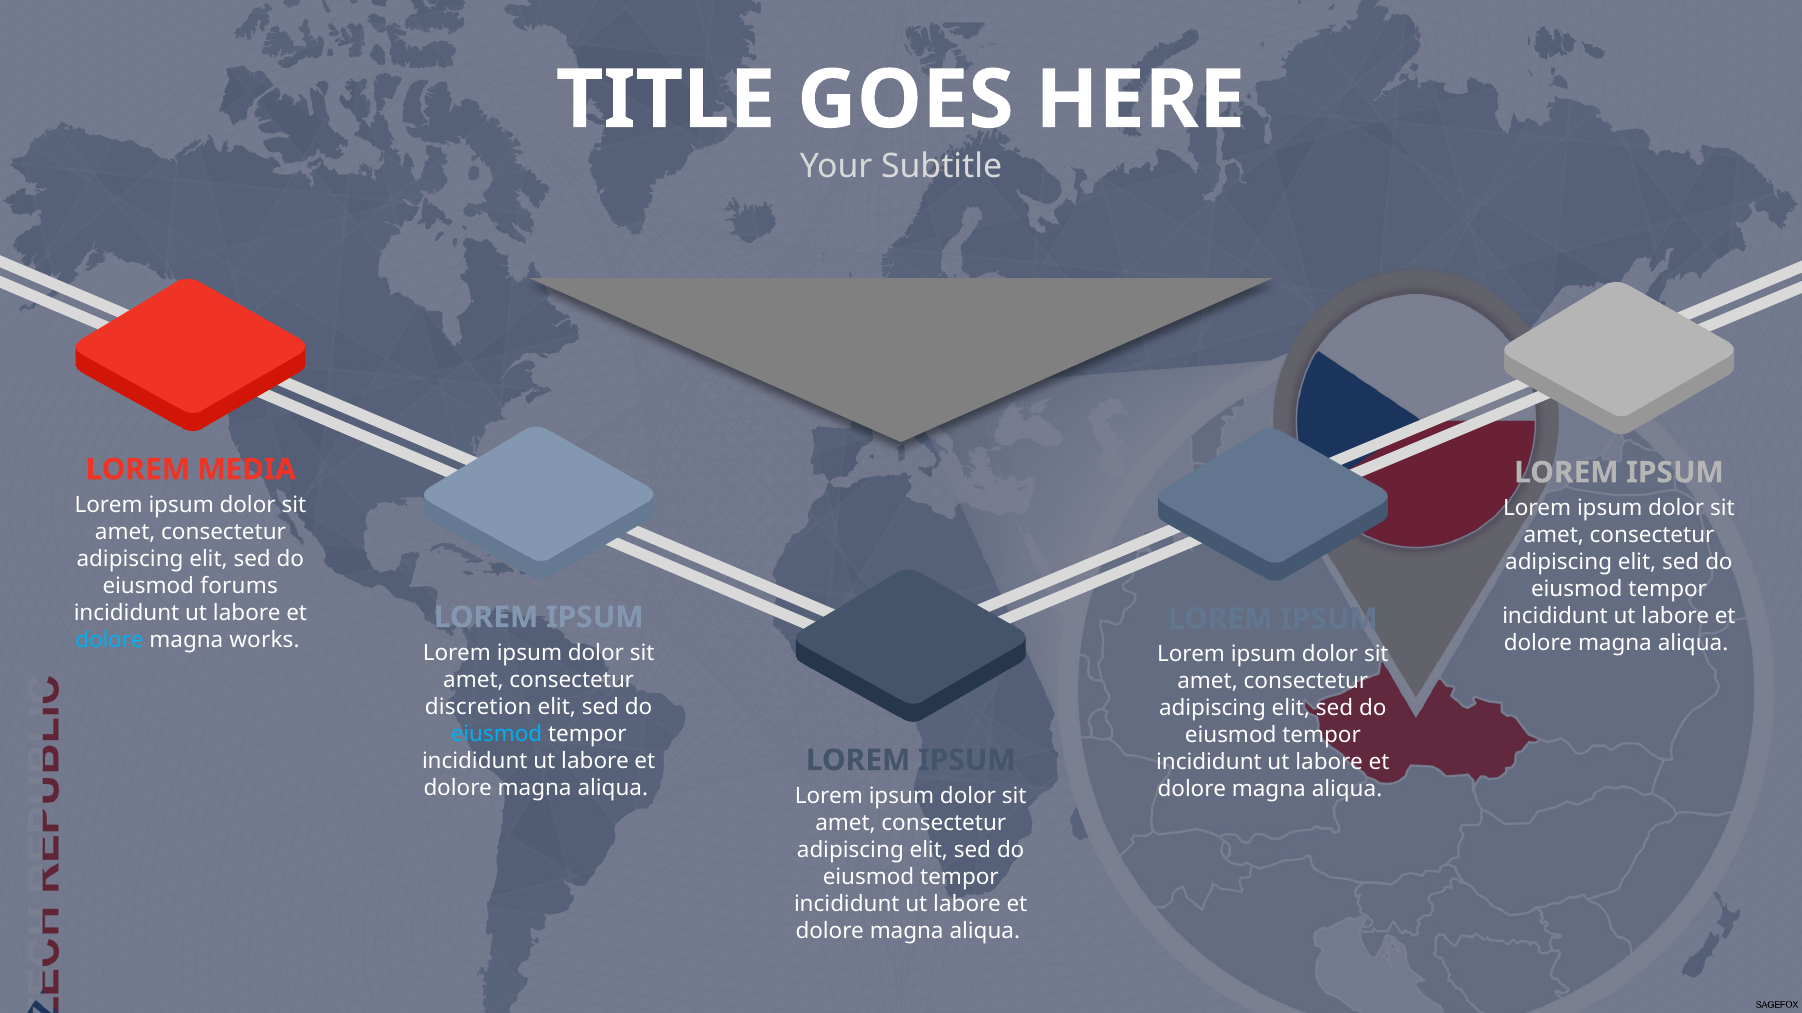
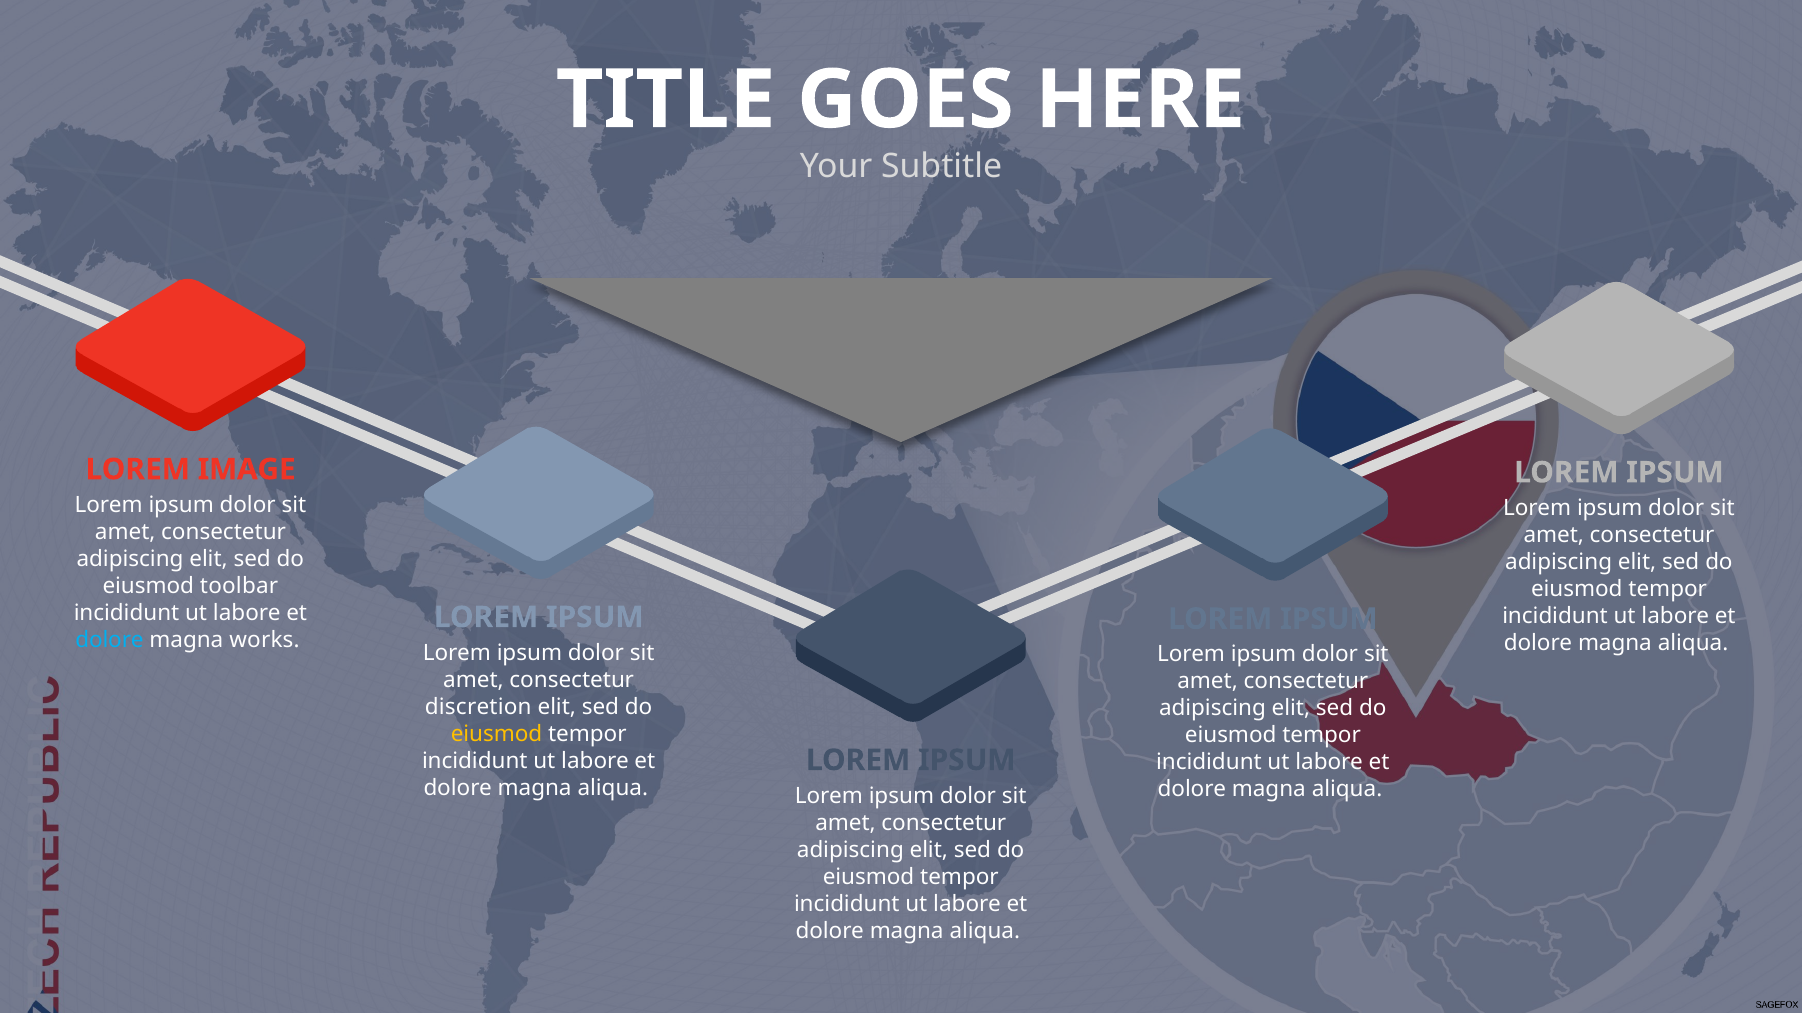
MEDIA: MEDIA -> IMAGE (247, 470)
forums: forums -> toolbar (239, 586)
eiusmod colour: light blue -> yellow (497, 734)
